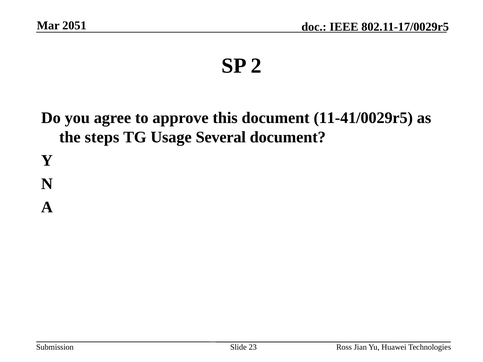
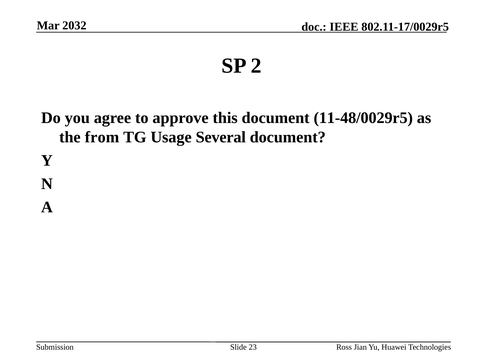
2051: 2051 -> 2032 (74, 26)
11-41/0029r5: 11-41/0029r5 -> 11-48/0029r5 (363, 118)
steps: steps -> from (102, 137)
